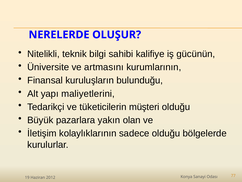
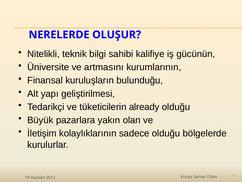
maliyetlerini: maliyetlerini -> geliştirilmesi (88, 93)
müşteri: müşteri -> already (144, 107)
